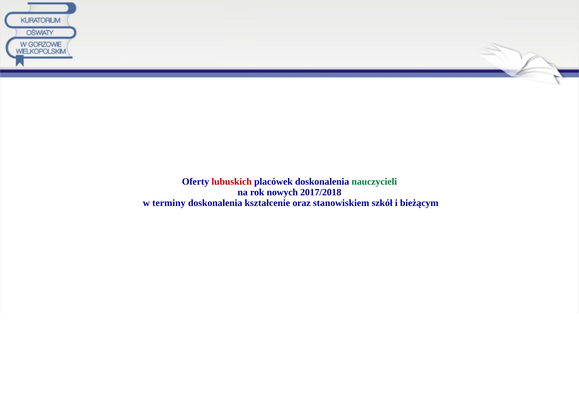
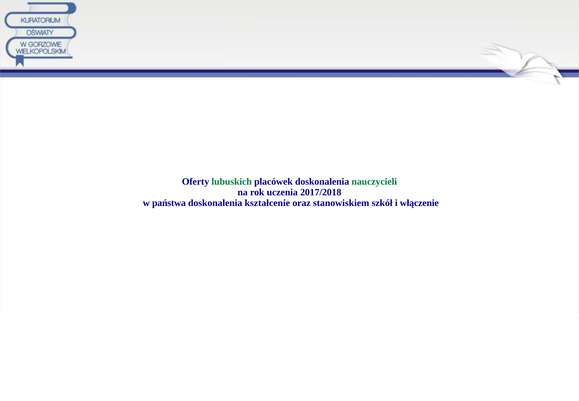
lubuskich colour: red -> green (232, 182)
nowych: nowych -> uczenia (282, 192)
terminy: terminy -> państwa (169, 203)
bieżącym: bieżącym -> włączenie (419, 203)
